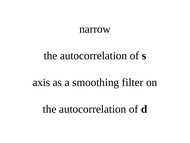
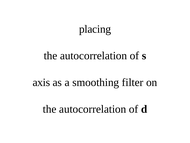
narrow: narrow -> placing (95, 29)
